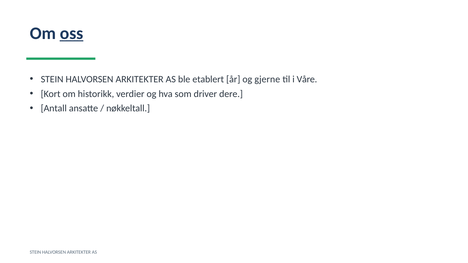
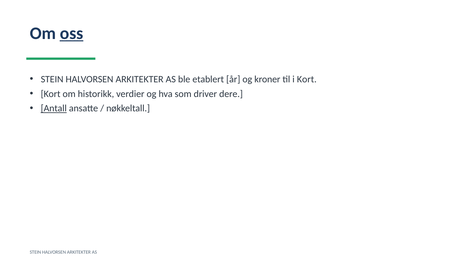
gjerne: gjerne -> kroner (267, 79)
i Våre: Våre -> Kort (307, 79)
Antall underline: none -> present (54, 109)
